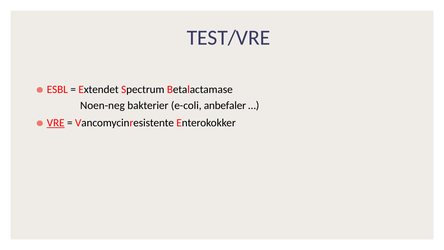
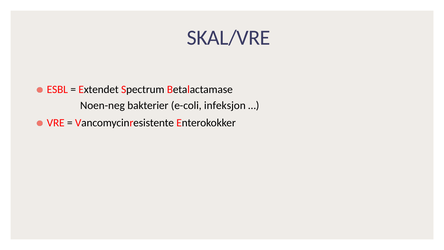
TEST/VRE: TEST/VRE -> SKAL/VRE (229, 38)
anbefaler: anbefaler -> infeksjon (225, 105)
VRE underline: present -> none (56, 123)
